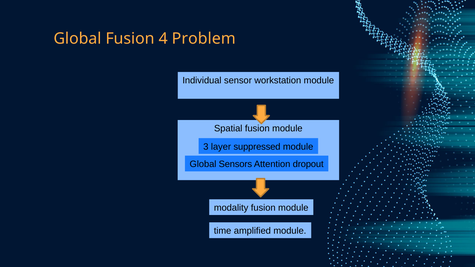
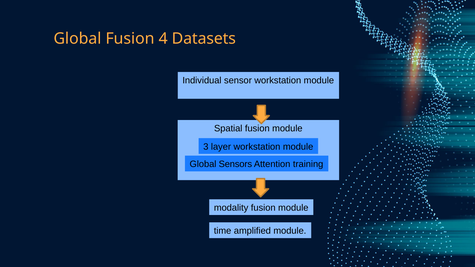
Problem: Problem -> Datasets (204, 38)
layer suppressed: suppressed -> workstation (257, 147)
dropout: dropout -> training (308, 164)
